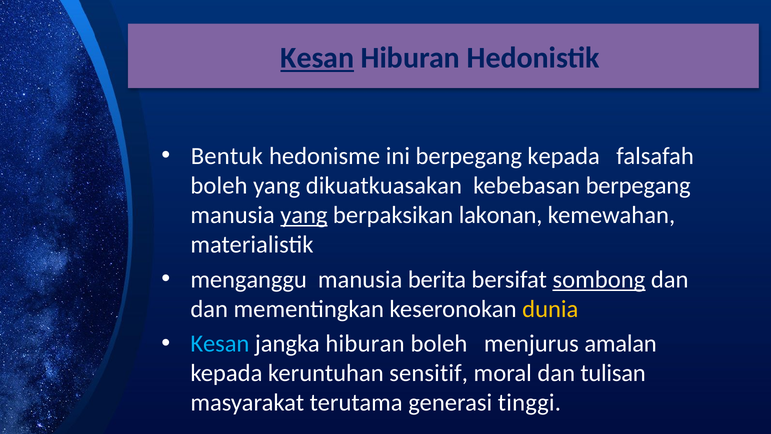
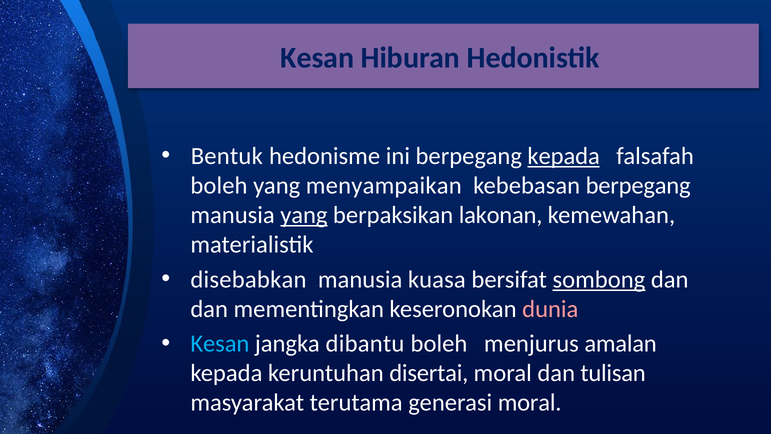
Kesan underline: present -> none (317, 58)
kepada underline: none -> present (564, 156)
dikuatkuasakan: dikuatkuasakan -> menyampaikan (384, 186)
menganggu: menganggu -> disebabkan (248, 279)
berita: berita -> kuasa (437, 279)
dunia colour: yellow -> pink (550, 309)
jangka hiburan: hiburan -> dibantu (365, 343)
sensitif: sensitif -> disertai (429, 373)
generasi tinggi: tinggi -> moral (530, 403)
